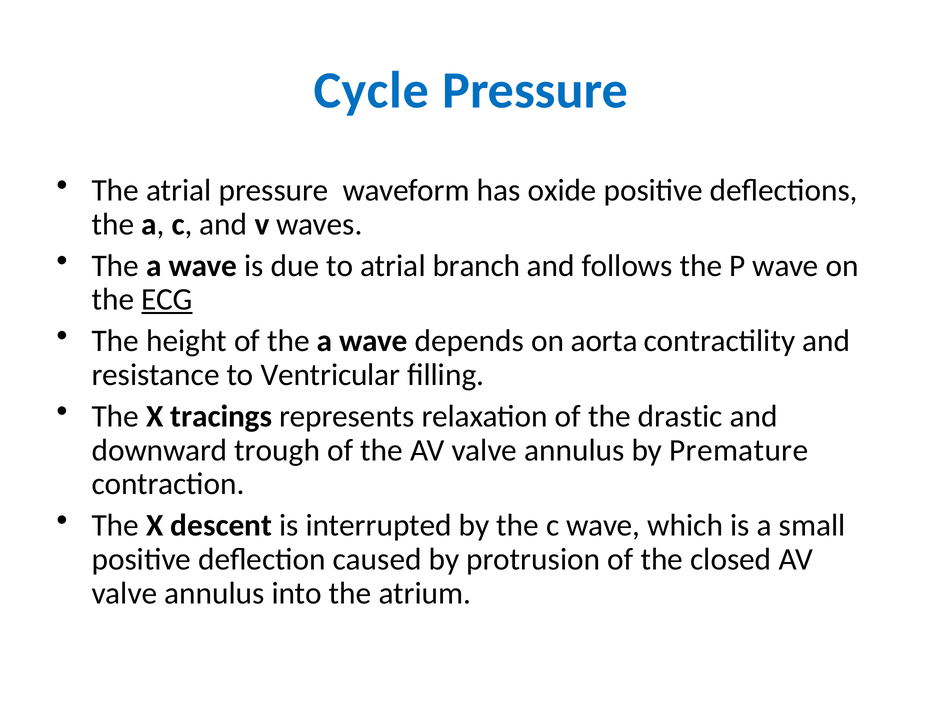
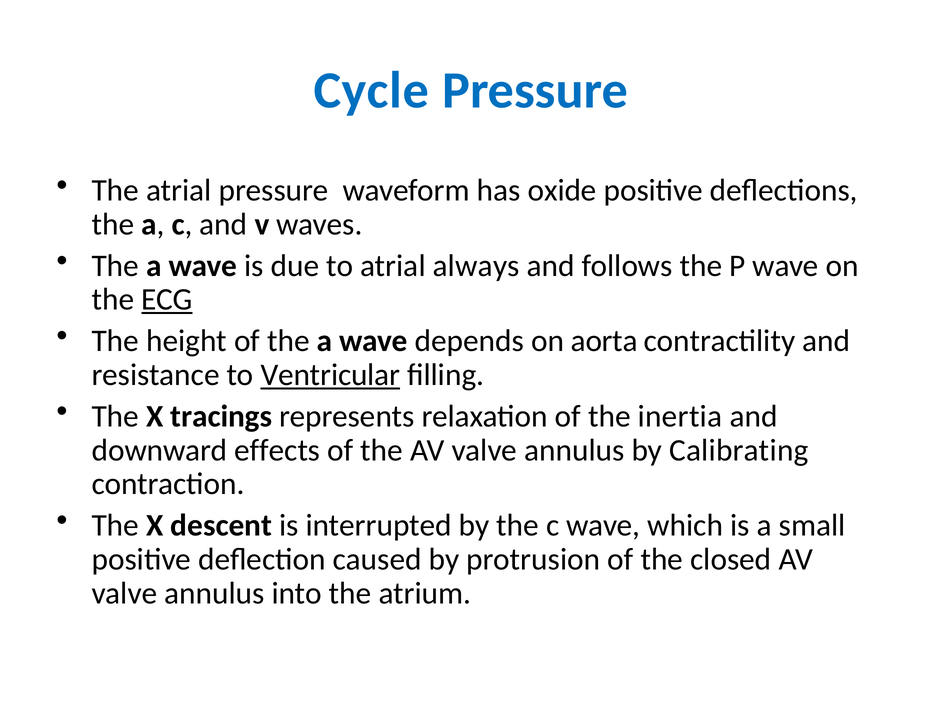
branch: branch -> always (476, 266)
Ventricular underline: none -> present (330, 375)
drastic: drastic -> inertia (680, 416)
trough: trough -> effects (277, 450)
Premature: Premature -> Calibrating (739, 450)
